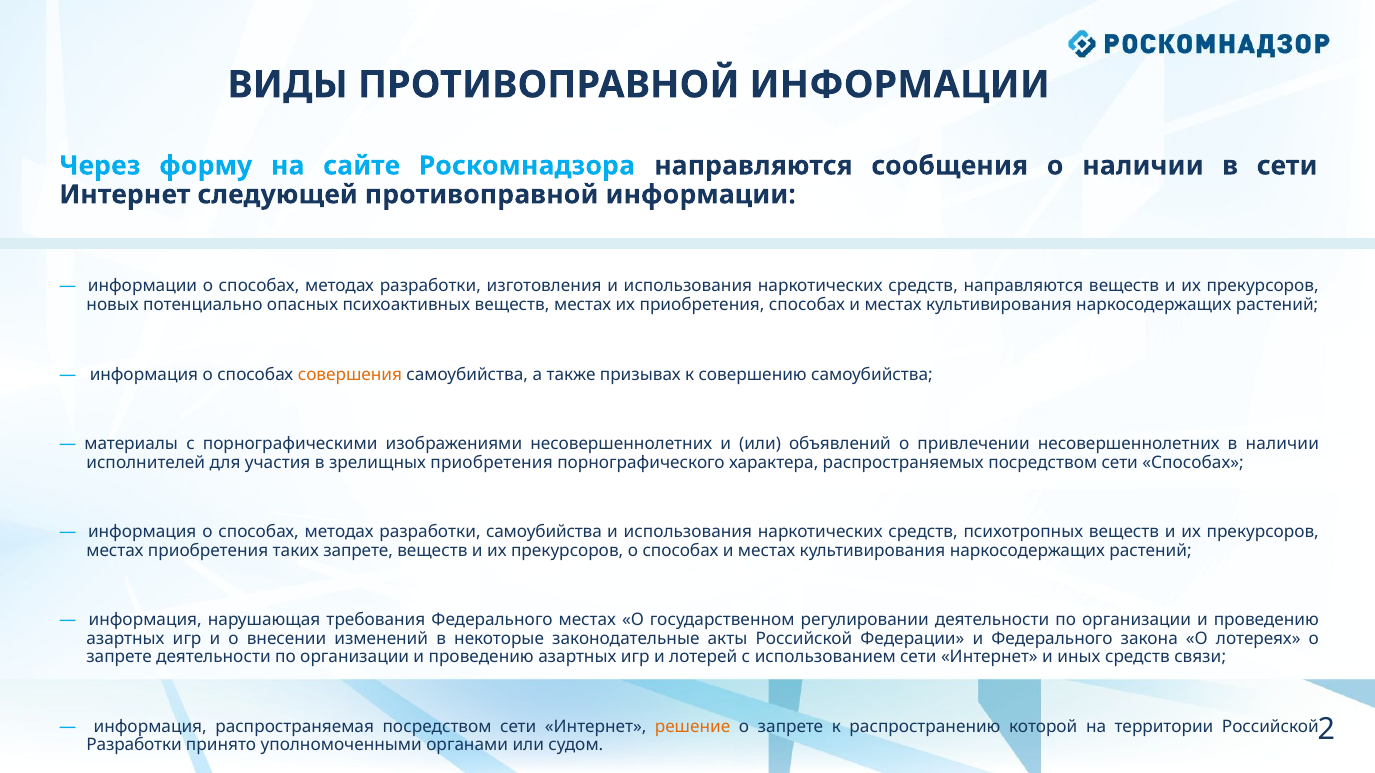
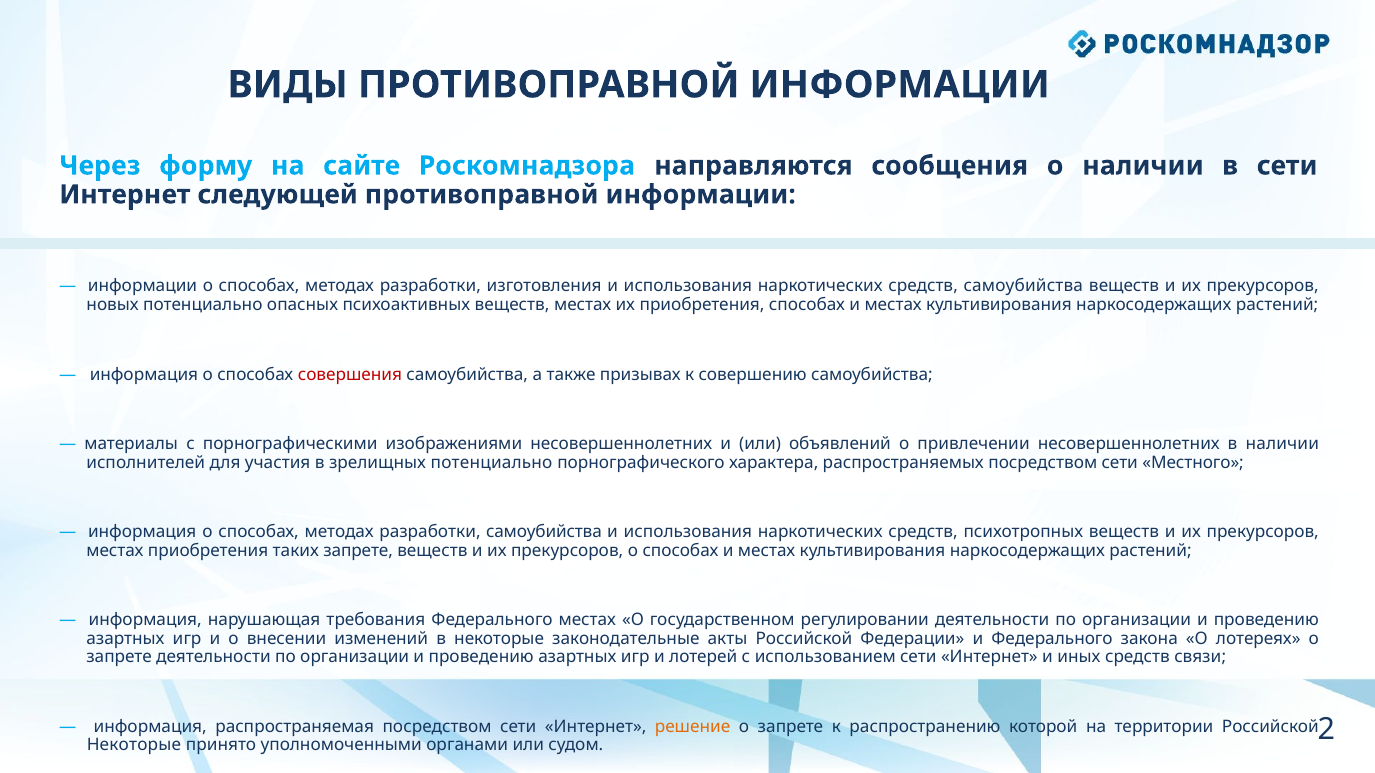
средств направляются: направляются -> самоубийства (1023, 286)
совершения colour: orange -> red (350, 375)
зрелищных приобретения: приобретения -> потенциально (492, 463)
сети Способах: Способах -> Местного (1193, 463)
Разработки: Разработки -> Некоторые (134, 746)
